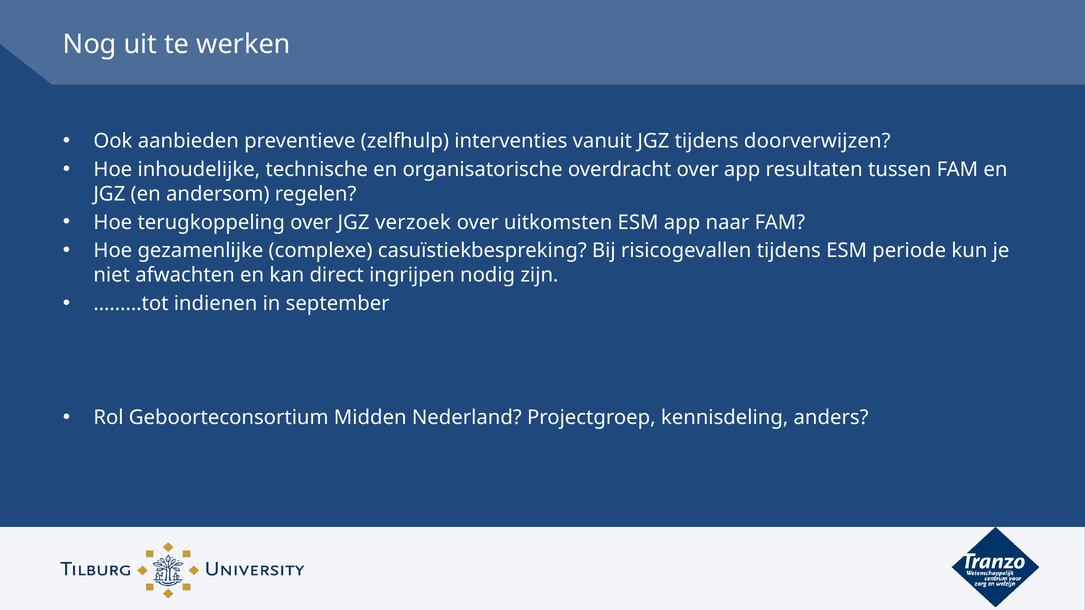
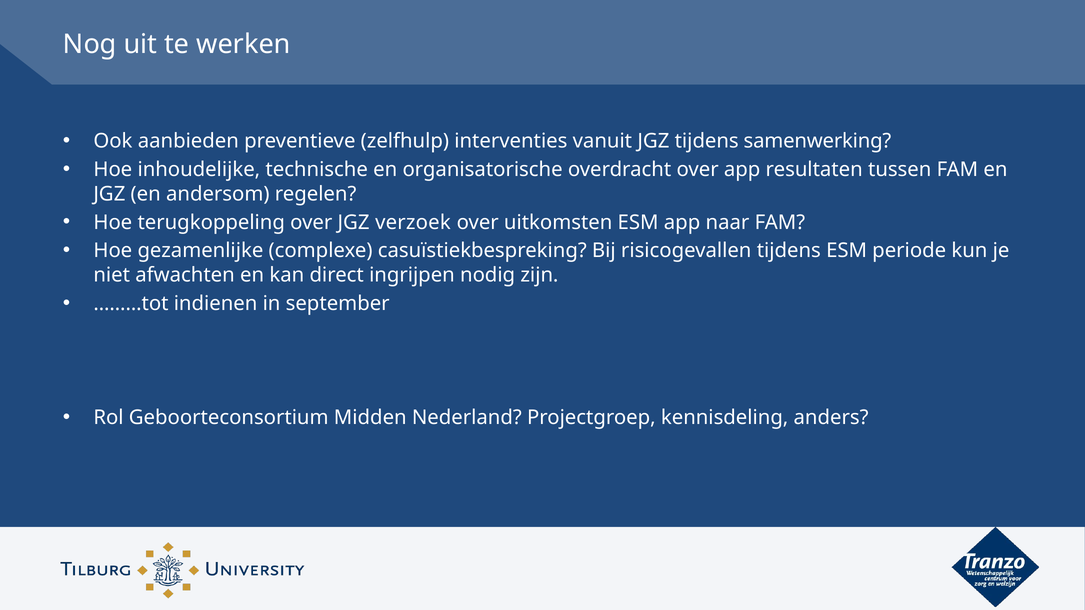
doorverwijzen: doorverwijzen -> samenwerking (817, 141)
